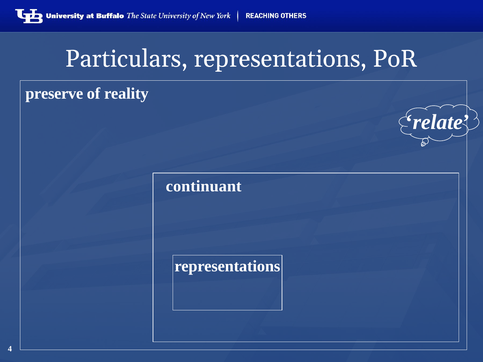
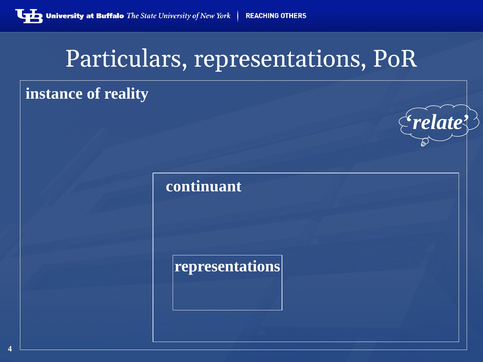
preserve: preserve -> instance (54, 94)
